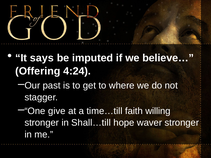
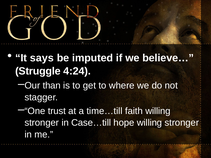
Offering: Offering -> Struggle (38, 71)
past: past -> than (52, 86)
give: give -> trust (57, 111)
Shall…till: Shall…till -> Case…till (91, 123)
hope waver: waver -> willing (150, 123)
